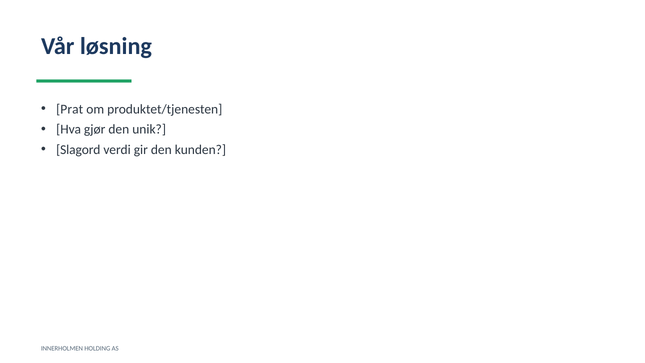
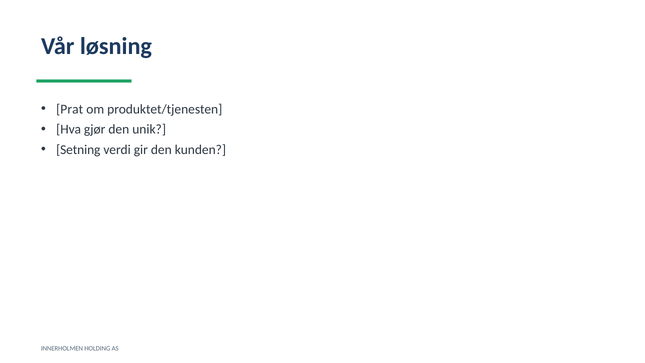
Slagord: Slagord -> Setning (78, 150)
